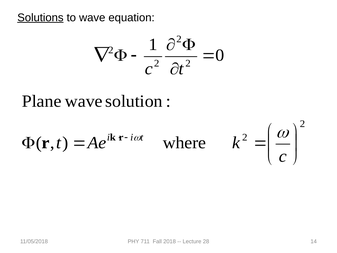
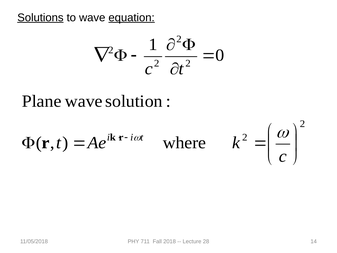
equation underline: none -> present (132, 18)
